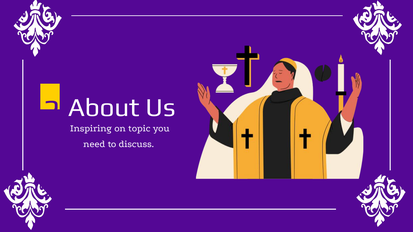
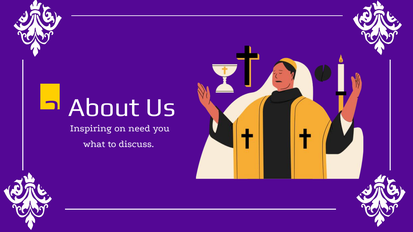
topic: topic -> need (139, 128)
need: need -> what (94, 144)
